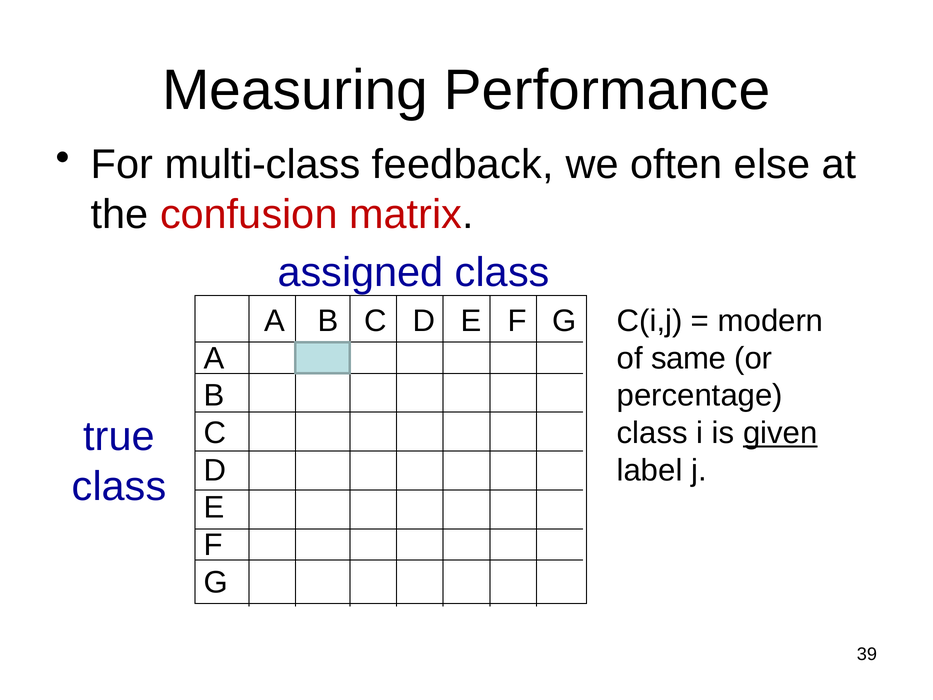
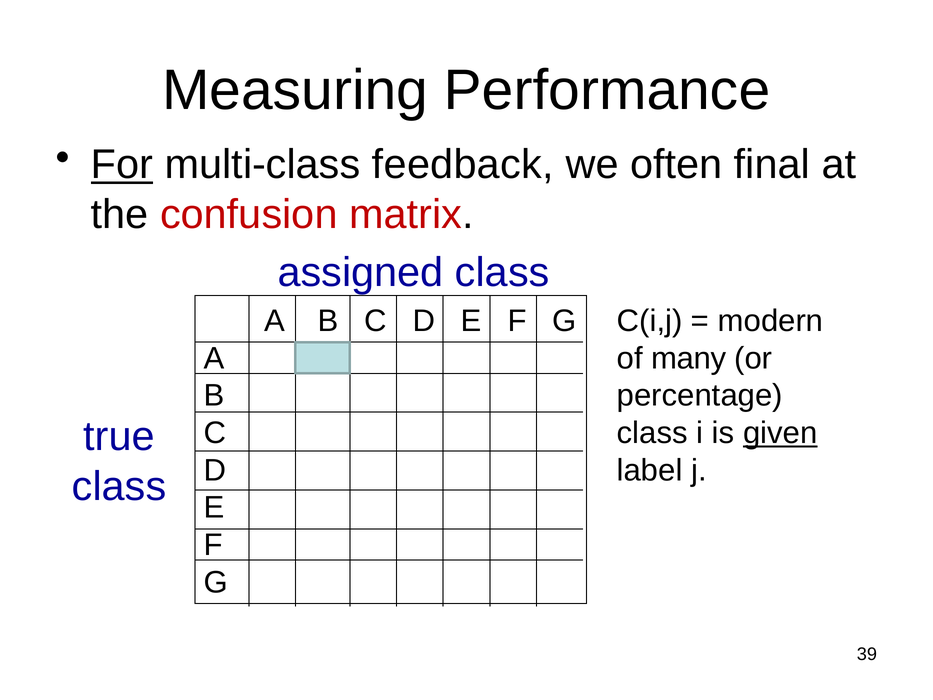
For underline: none -> present (122, 165)
else: else -> final (772, 165)
same: same -> many (689, 358)
